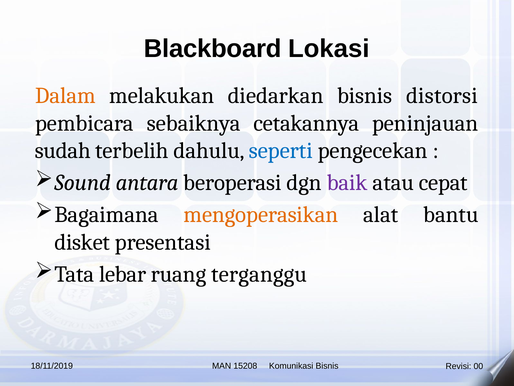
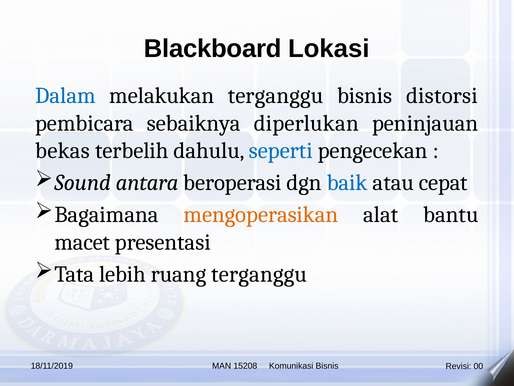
Dalam colour: orange -> blue (65, 96)
melakukan diedarkan: diedarkan -> terganggu (276, 96)
cetakannya: cetakannya -> diperlukan (306, 123)
sudah: sudah -> bekas (63, 150)
baik colour: purple -> blue (347, 182)
disket: disket -> macet (82, 242)
lebar: lebar -> lebih (123, 274)
